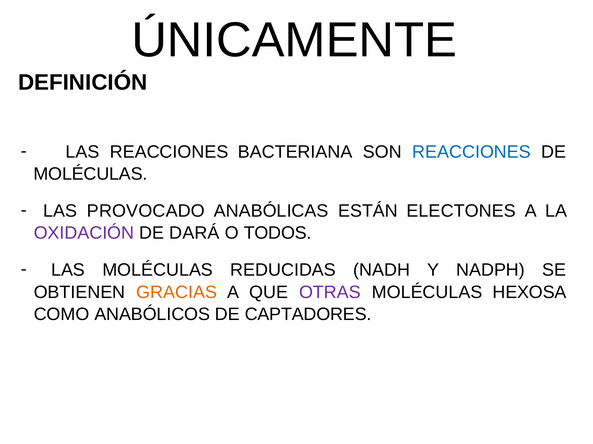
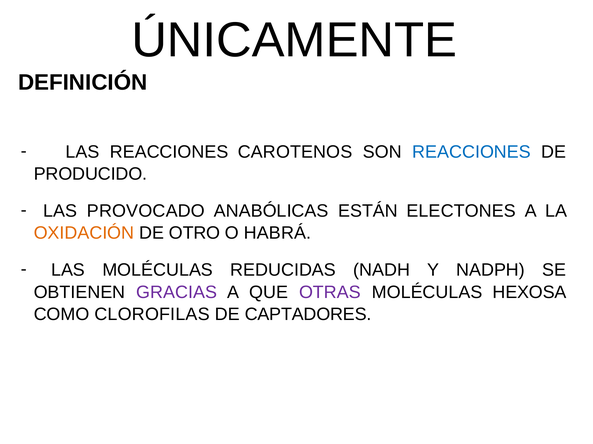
BACTERIANA: BACTERIANA -> CAROTENOS (295, 152)
MOLÉCULAS: MOLÉCULAS -> PRODUCIDO (90, 174)
OXIDACIÓN colour: purple -> orange (84, 233)
DARÁ: DARÁ -> OTRO (195, 233)
TODOS: TODOS -> HABRÁ (277, 233)
GRACIAS colour: orange -> purple (177, 293)
ANABÓLICOS: ANABÓLICOS -> CLOROFILAS (152, 315)
